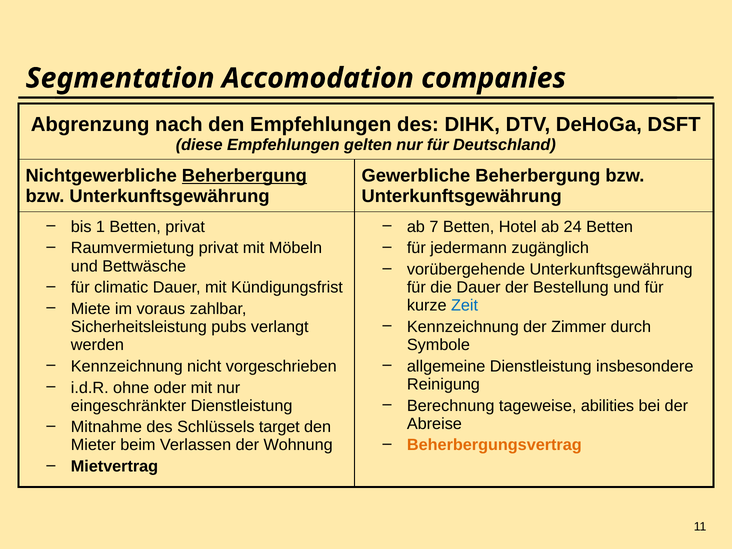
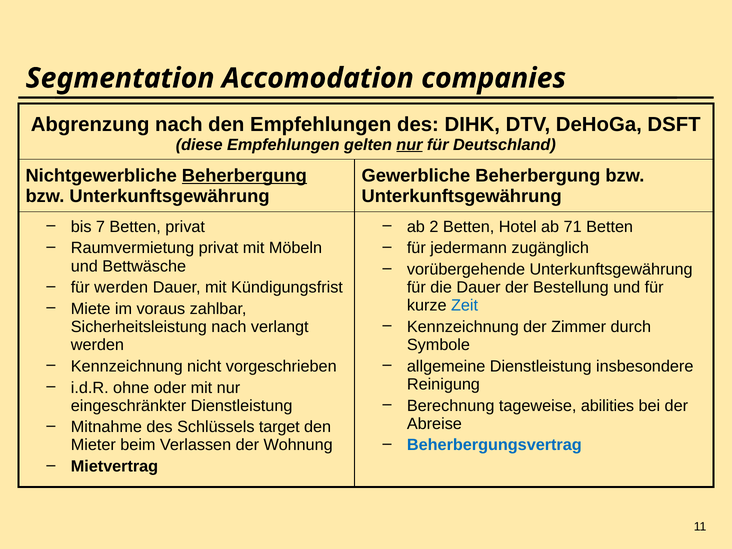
nur underline: none -> present (409, 145)
1: 1 -> 7 (100, 227)
7: 7 -> 2 (434, 227)
24: 24 -> 71 (573, 227)
für climatic: climatic -> werden (121, 288)
Sicherheitsleistung pubs: pubs -> nach (229, 327)
Beherbergungsvertrag colour: orange -> blue (494, 445)
